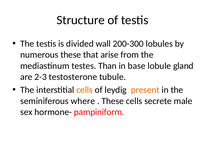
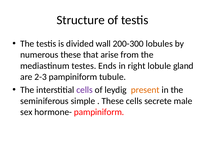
Than: Than -> Ends (107, 66)
base: base -> right (137, 66)
2-3 testosterone: testosterone -> pampiniform (73, 77)
cells colour: orange -> purple (85, 90)
where: where -> simple (83, 101)
